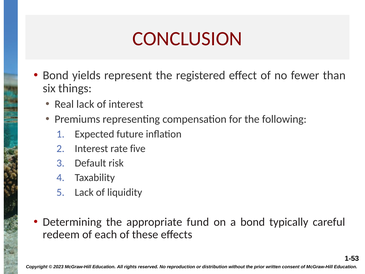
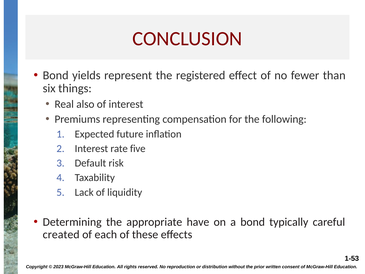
Real lack: lack -> also (85, 104)
fund: fund -> have (198, 222)
redeem: redeem -> created (61, 234)
